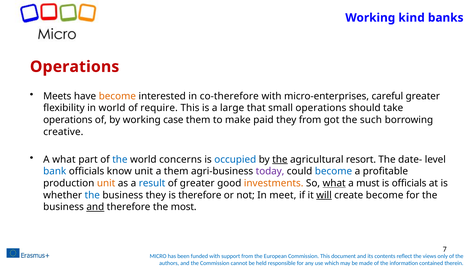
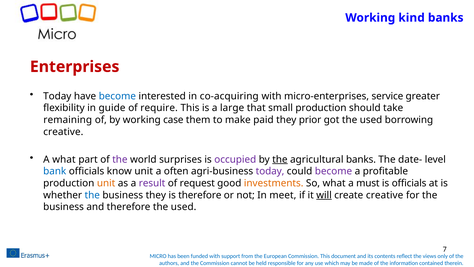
Operations: Operations -> Enterprises (75, 67)
Meets: Meets -> Today (57, 96)
become colour: orange -> blue (117, 96)
co-therefore: co-therefore -> co-acquiring (229, 96)
careful: careful -> service (387, 96)
in world: world -> guide (112, 108)
small operations: operations -> production (321, 108)
operations: operations -> remaining (68, 120)
they from: from -> prior (310, 120)
got the such: such -> used (371, 120)
the colour: blue -> purple (120, 159)
concerns: concerns -> surprises (181, 159)
occupied colour: blue -> purple (235, 159)
agricultural resort: resort -> banks (361, 159)
a them: them -> often (176, 171)
become colour: blue -> purple (333, 171)
result colour: blue -> purple (152, 183)
of greater: greater -> request (197, 183)
what underline: present -> none (334, 183)
create become: become -> creative (385, 195)
and underline: present -> none (95, 207)
therefore the most: most -> used (184, 207)
